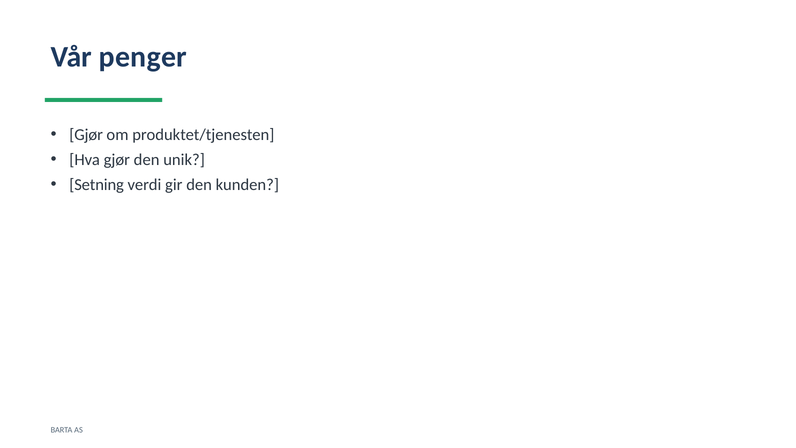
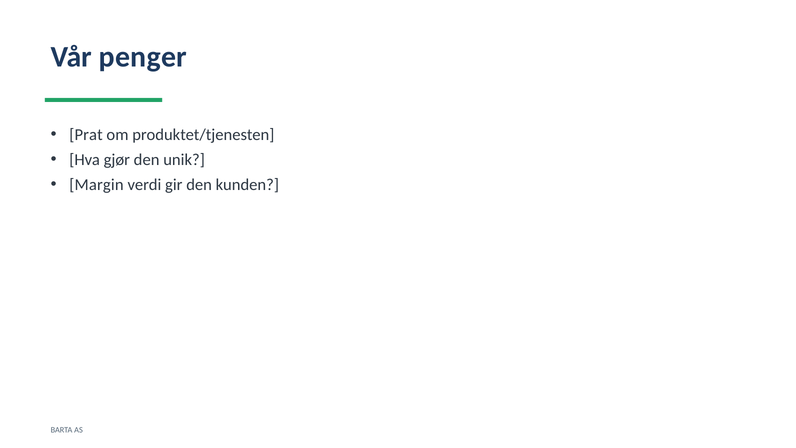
Gjør: Gjør -> Prat (86, 135)
Setning: Setning -> Margin (96, 185)
